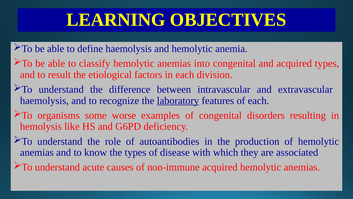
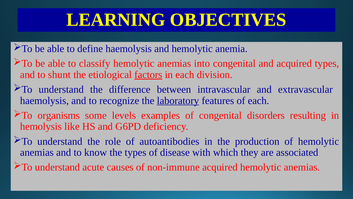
result: result -> shunt (59, 75)
factors underline: none -> present (148, 75)
worse: worse -> levels (124, 115)
